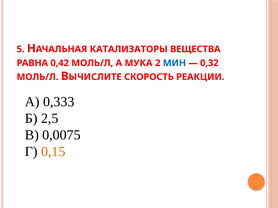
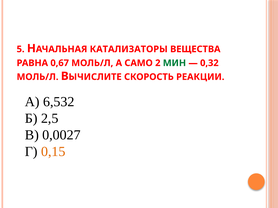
0,42: 0,42 -> 0,67 (60, 63)
МУКА: МУКА -> САМО (139, 63)
МИН colour: blue -> green (174, 63)
0,333: 0,333 -> 6,532 (59, 102)
0,0075: 0,0075 -> 0,0027 (61, 135)
